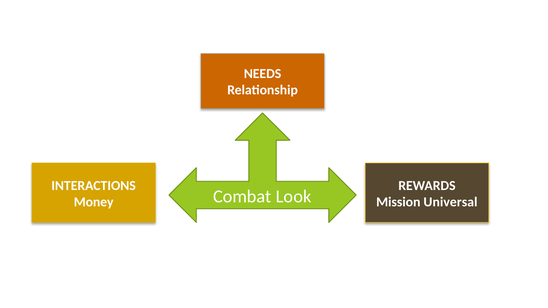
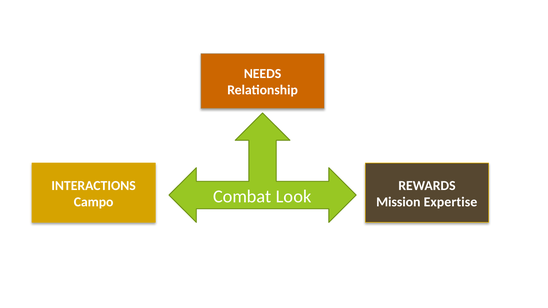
Money: Money -> Campo (94, 202)
Universal: Universal -> Expertise (450, 202)
